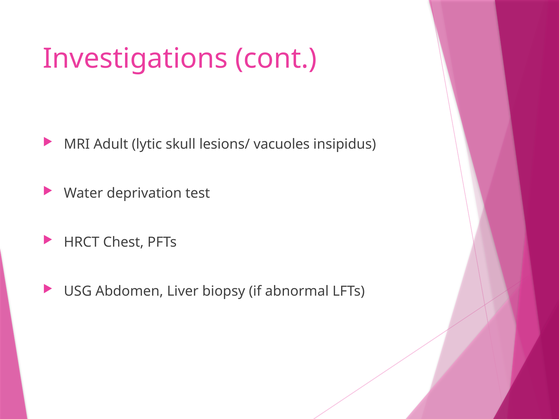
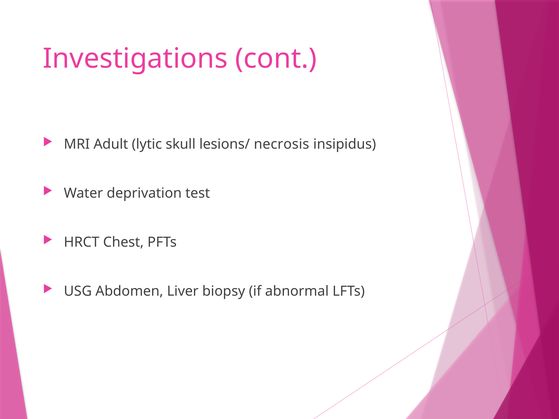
vacuoles: vacuoles -> necrosis (282, 144)
